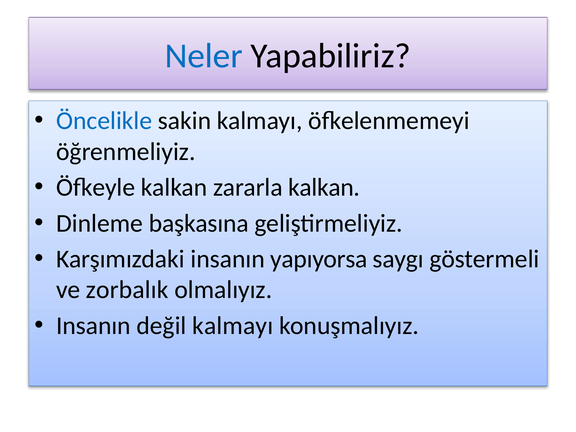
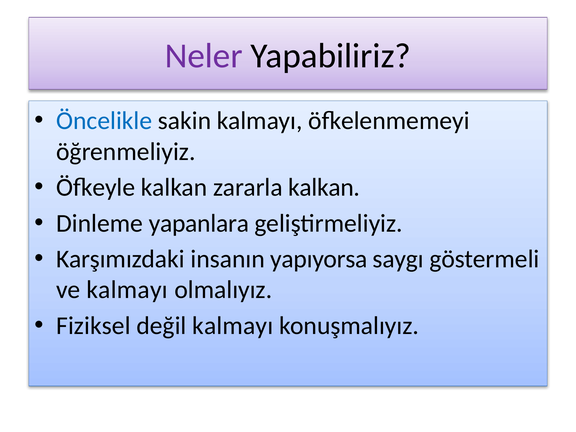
Neler colour: blue -> purple (204, 56)
başkasına: başkasına -> yapanlara (199, 223)
ve zorbalık: zorbalık -> kalmayı (127, 290)
Insanın: Insanın -> Fiziksel (93, 326)
